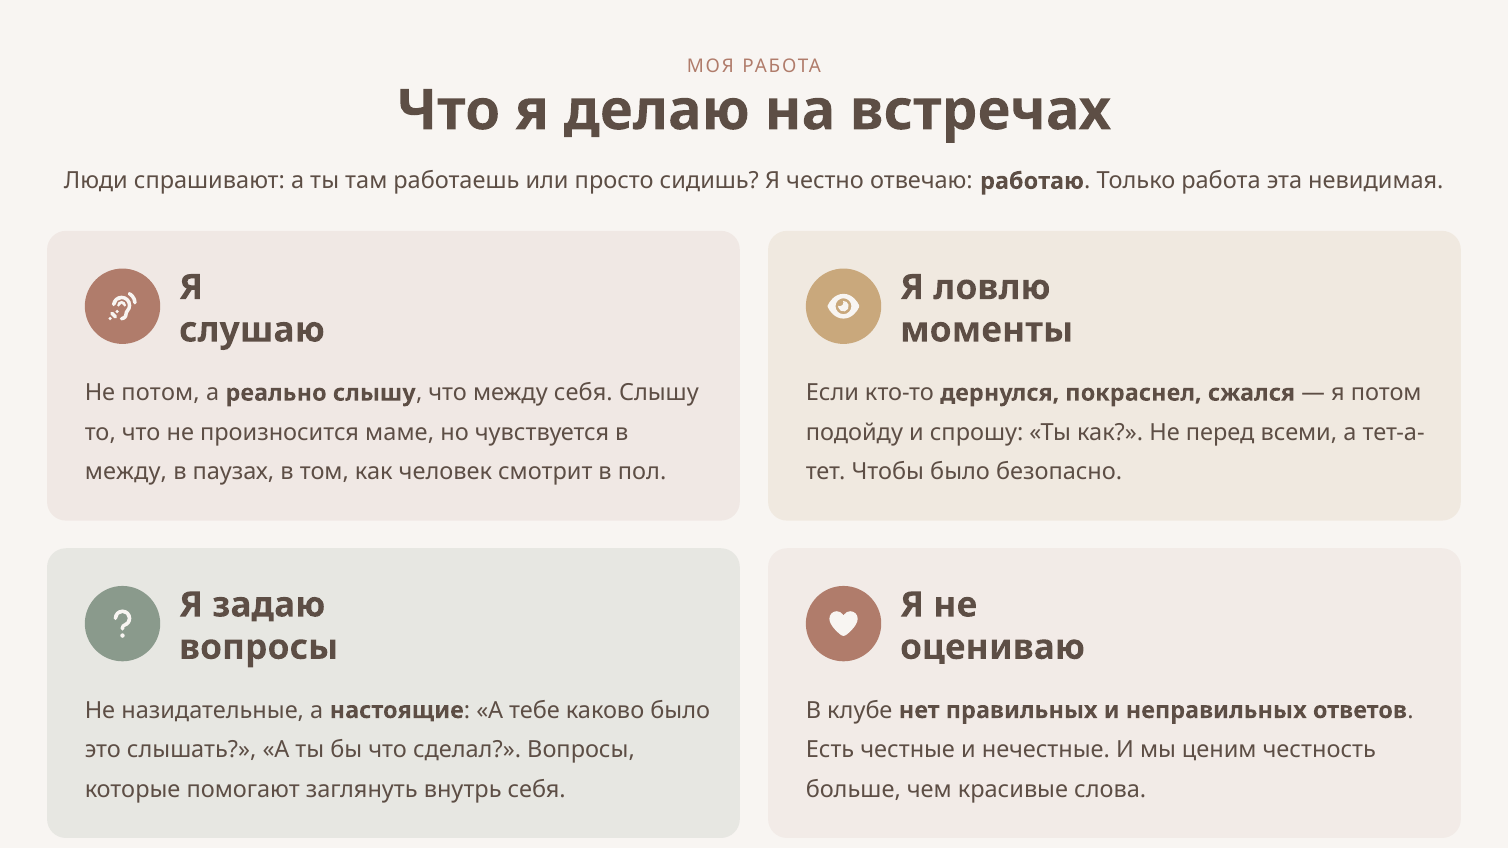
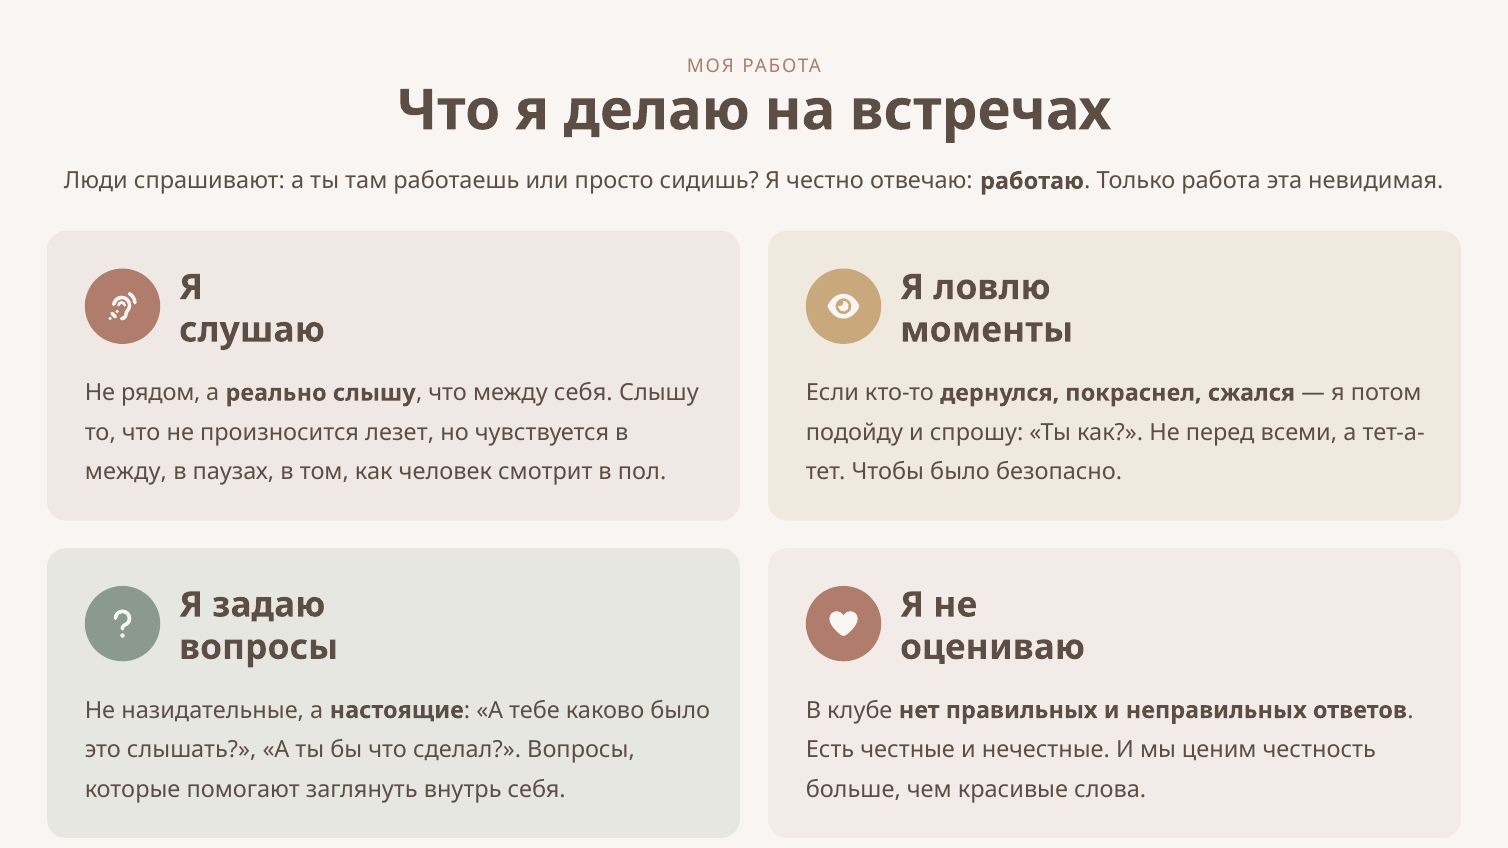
Не потом: потом -> рядом (161, 393)
маме: маме -> лезет (400, 433)
